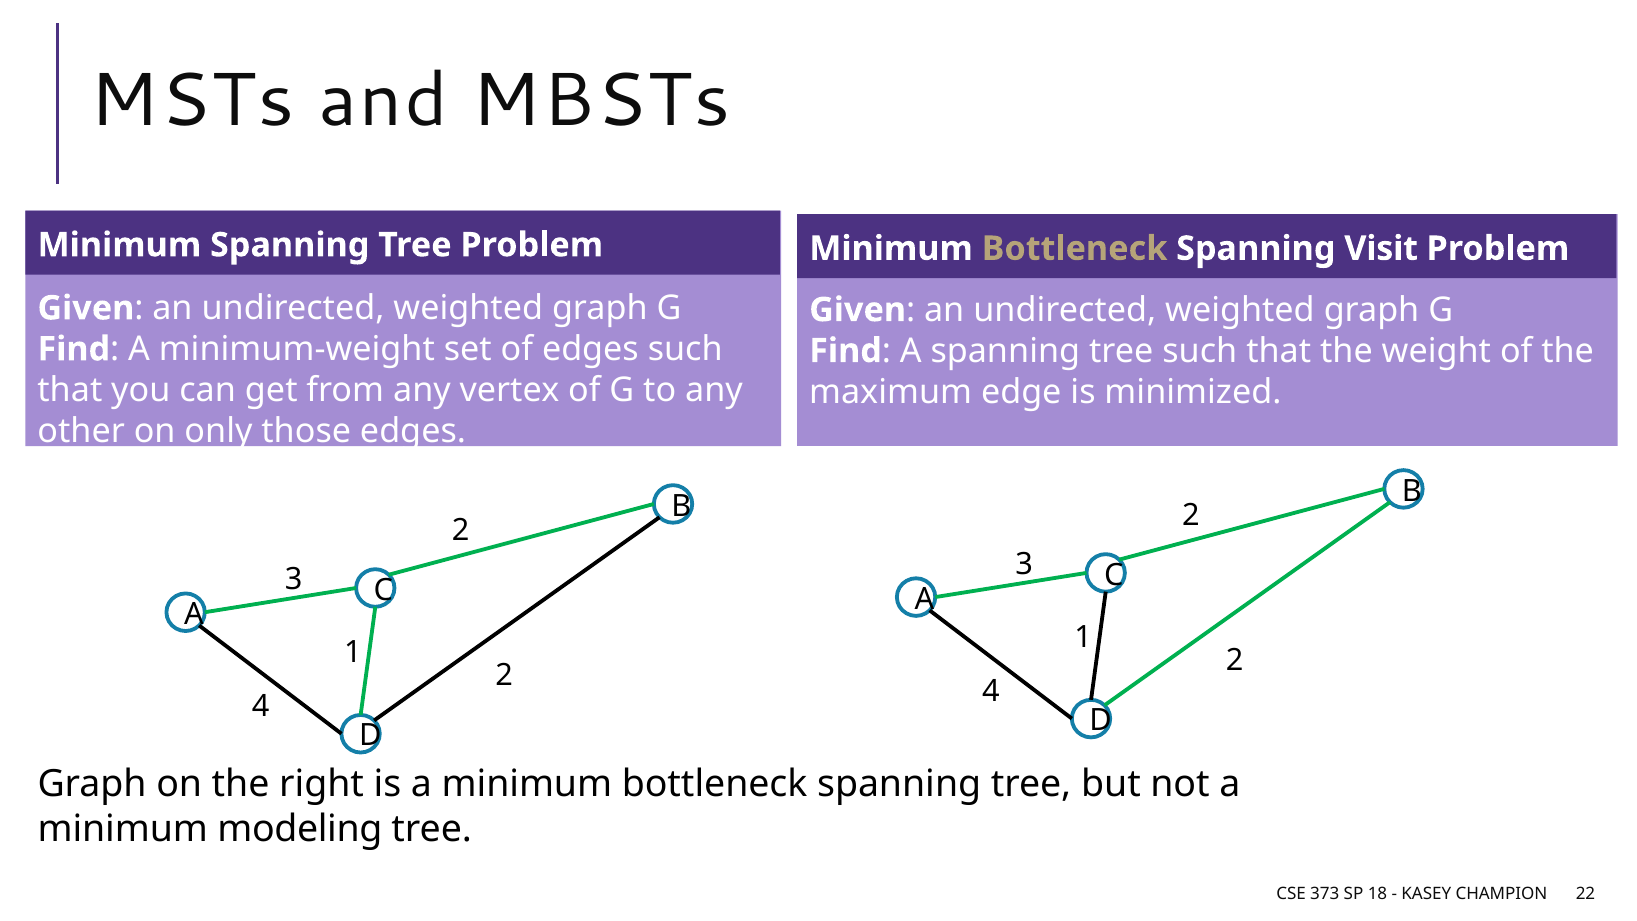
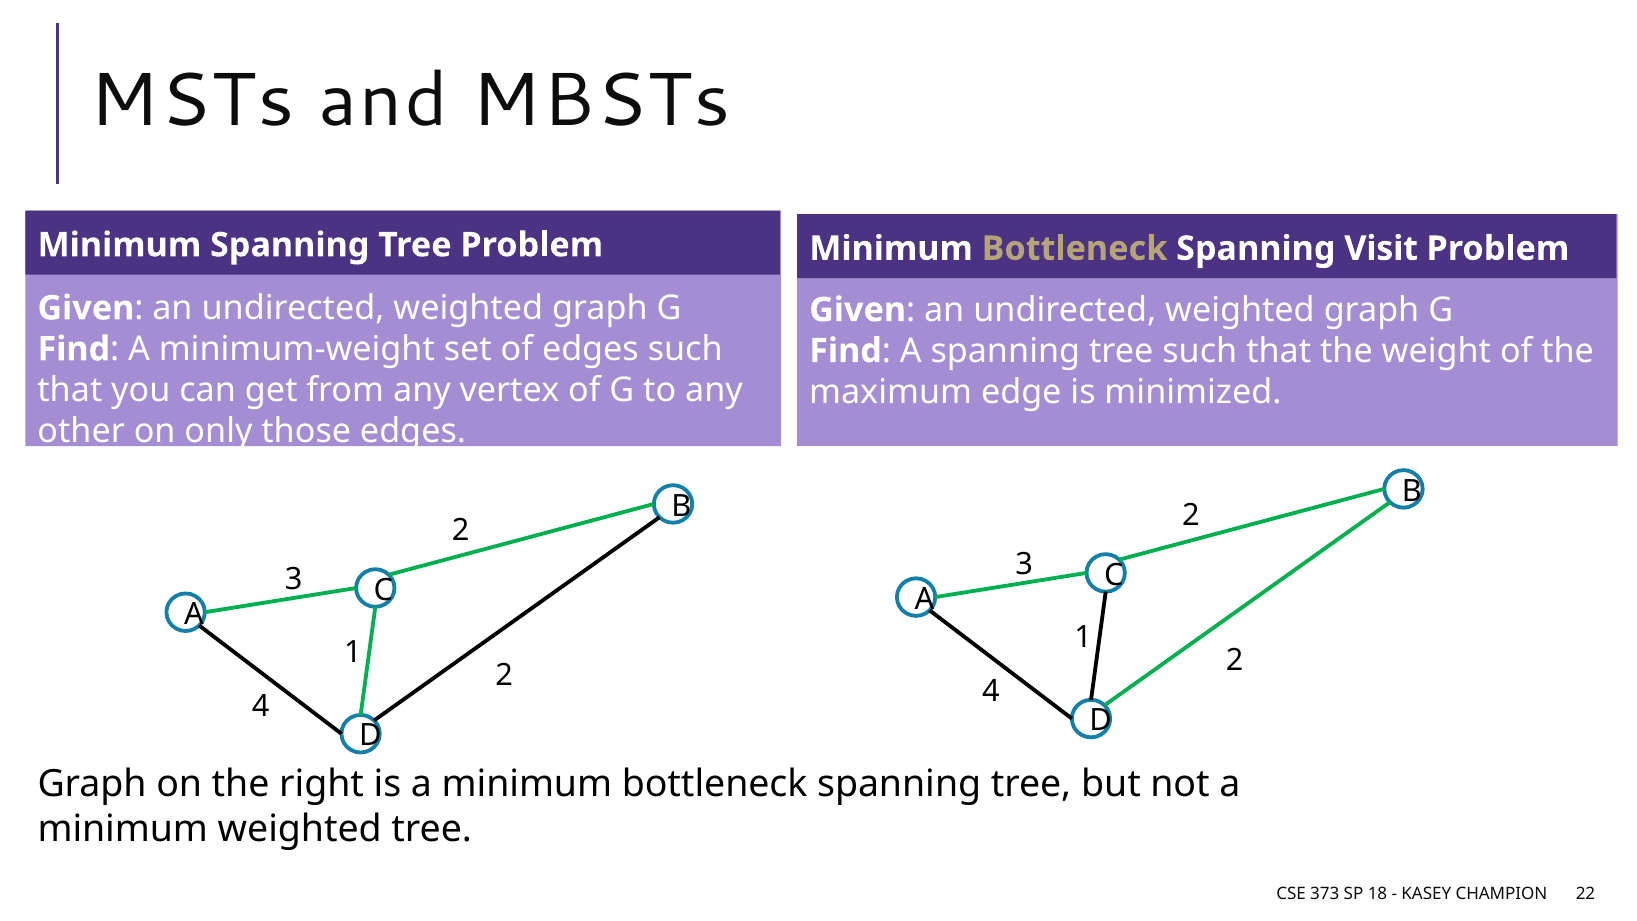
minimum modeling: modeling -> weighted (300, 828)
